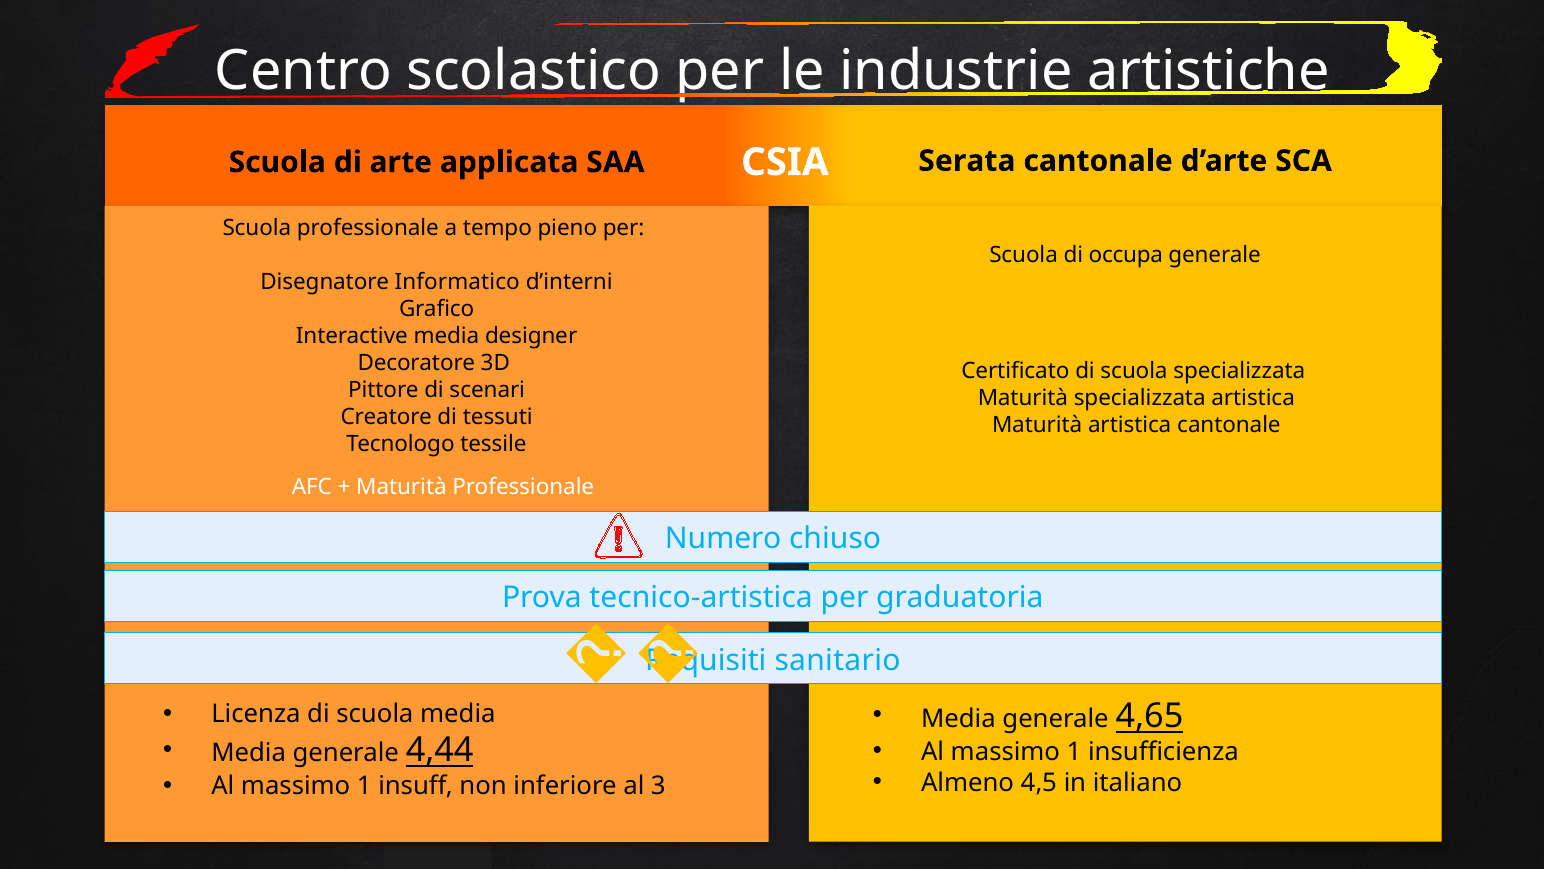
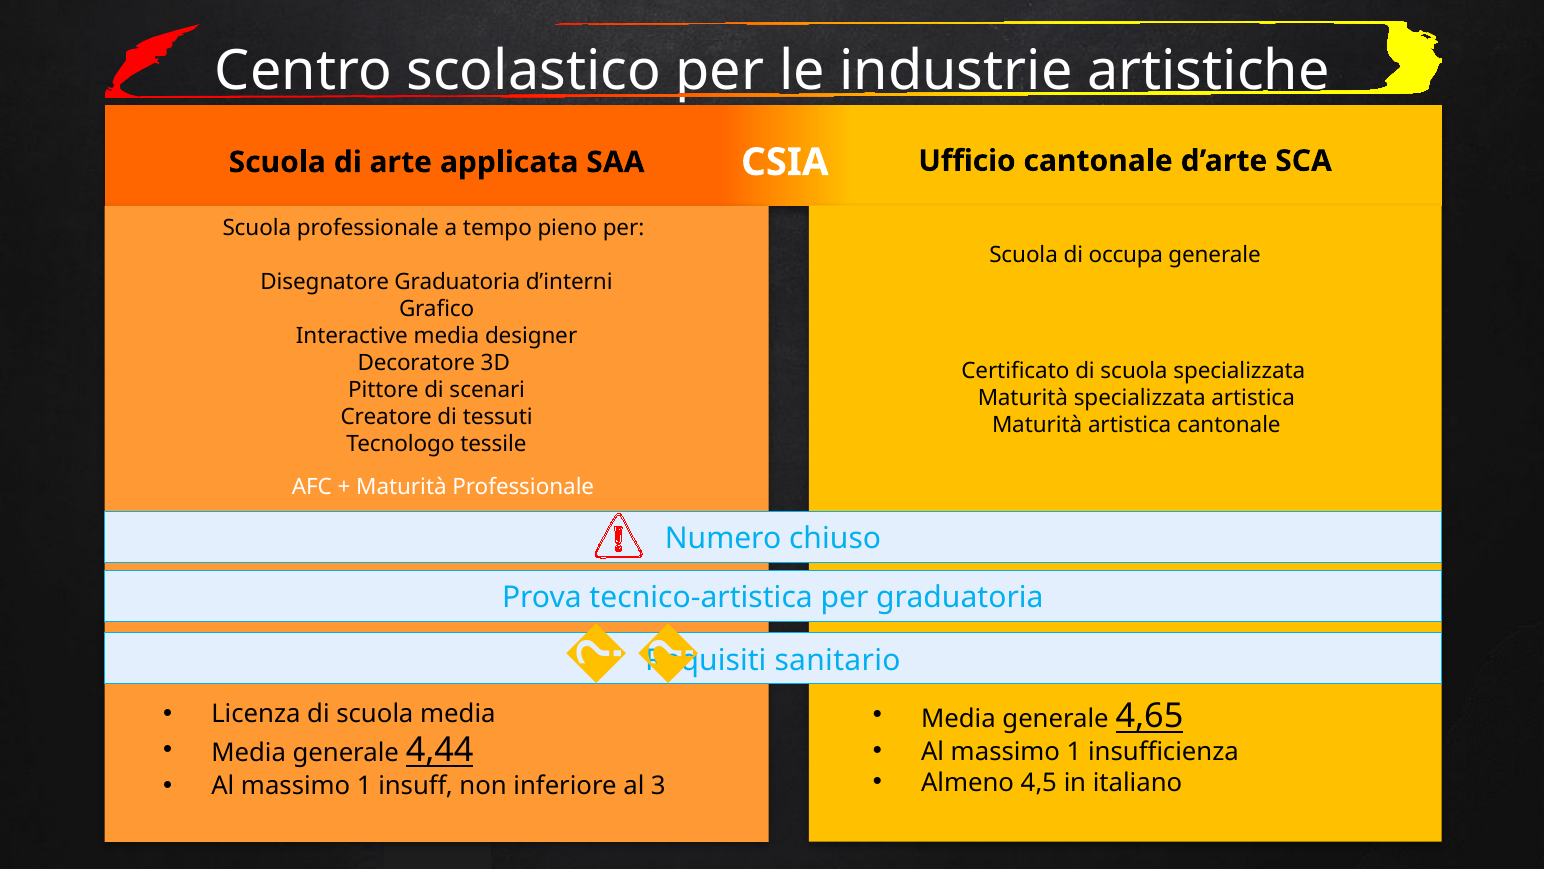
Serata: Serata -> Ufficio (967, 161)
Disegnatore Informatico: Informatico -> Graduatoria (457, 282)
